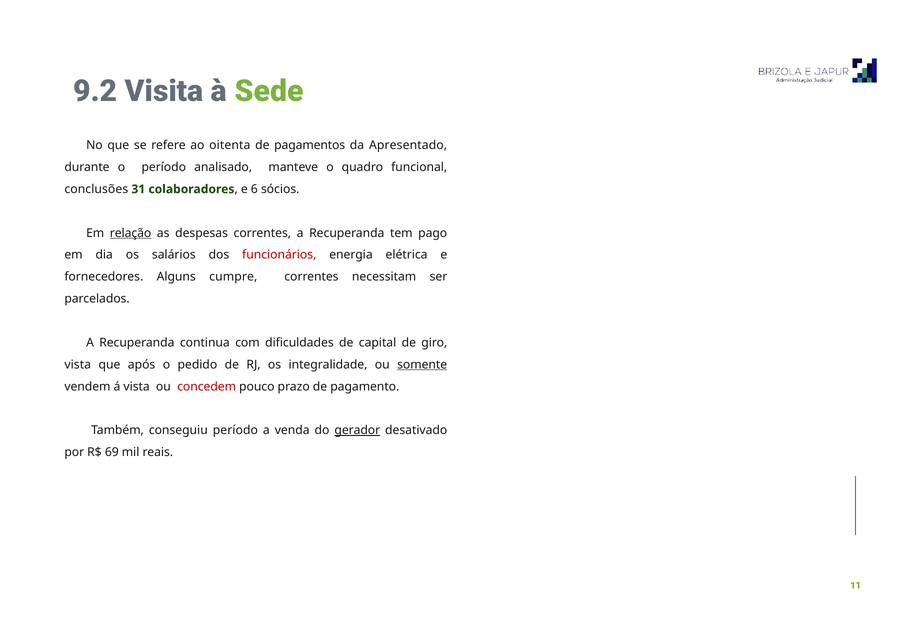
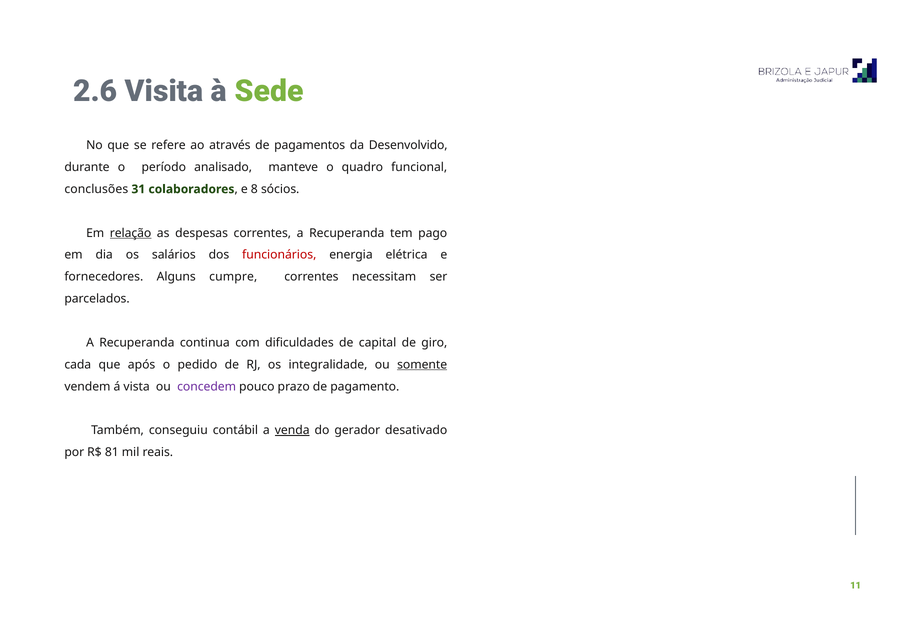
9.2: 9.2 -> 2.6 (95, 91)
oitenta: oitenta -> através (230, 145)
Apresentado: Apresentado -> Desenvolvido (408, 145)
6: 6 -> 8 (254, 189)
vista: vista -> cada (78, 365)
concedem colour: red -> purple (207, 387)
conseguiu período: período -> contábil (235, 430)
venda underline: none -> present (292, 430)
gerador underline: present -> none (357, 430)
69: 69 -> 81 (112, 452)
